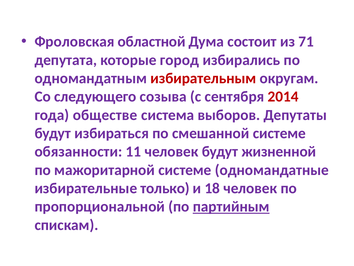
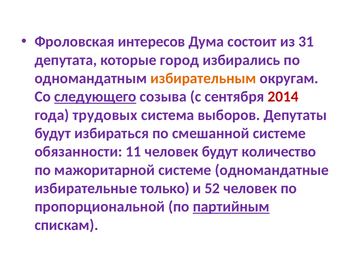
областной: областной -> интересов (152, 42)
71: 71 -> 31 (306, 42)
избирательным colour: red -> orange (203, 78)
следующего underline: none -> present (95, 96)
обществе: обществе -> трудовых (105, 115)
жизненной: жизненной -> количество (279, 151)
18: 18 -> 52 (212, 188)
